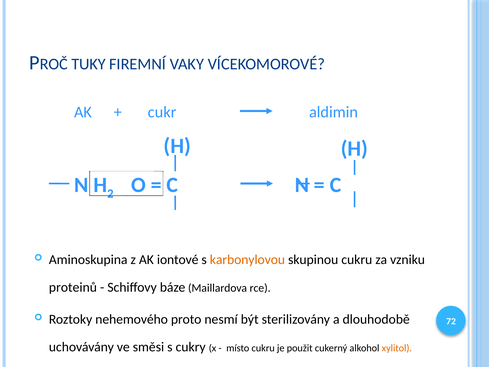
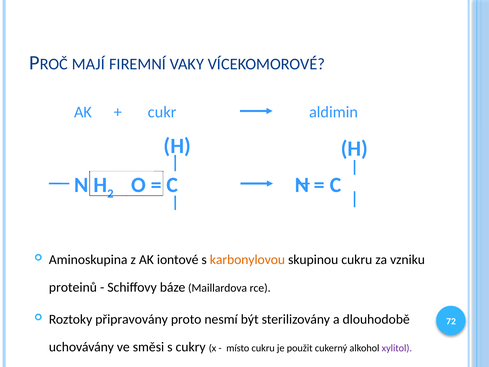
TUKY: TUKY -> MAJÍ (88, 64)
nehemového: nehemového -> připravovány (132, 319)
xylitol colour: orange -> purple (397, 348)
